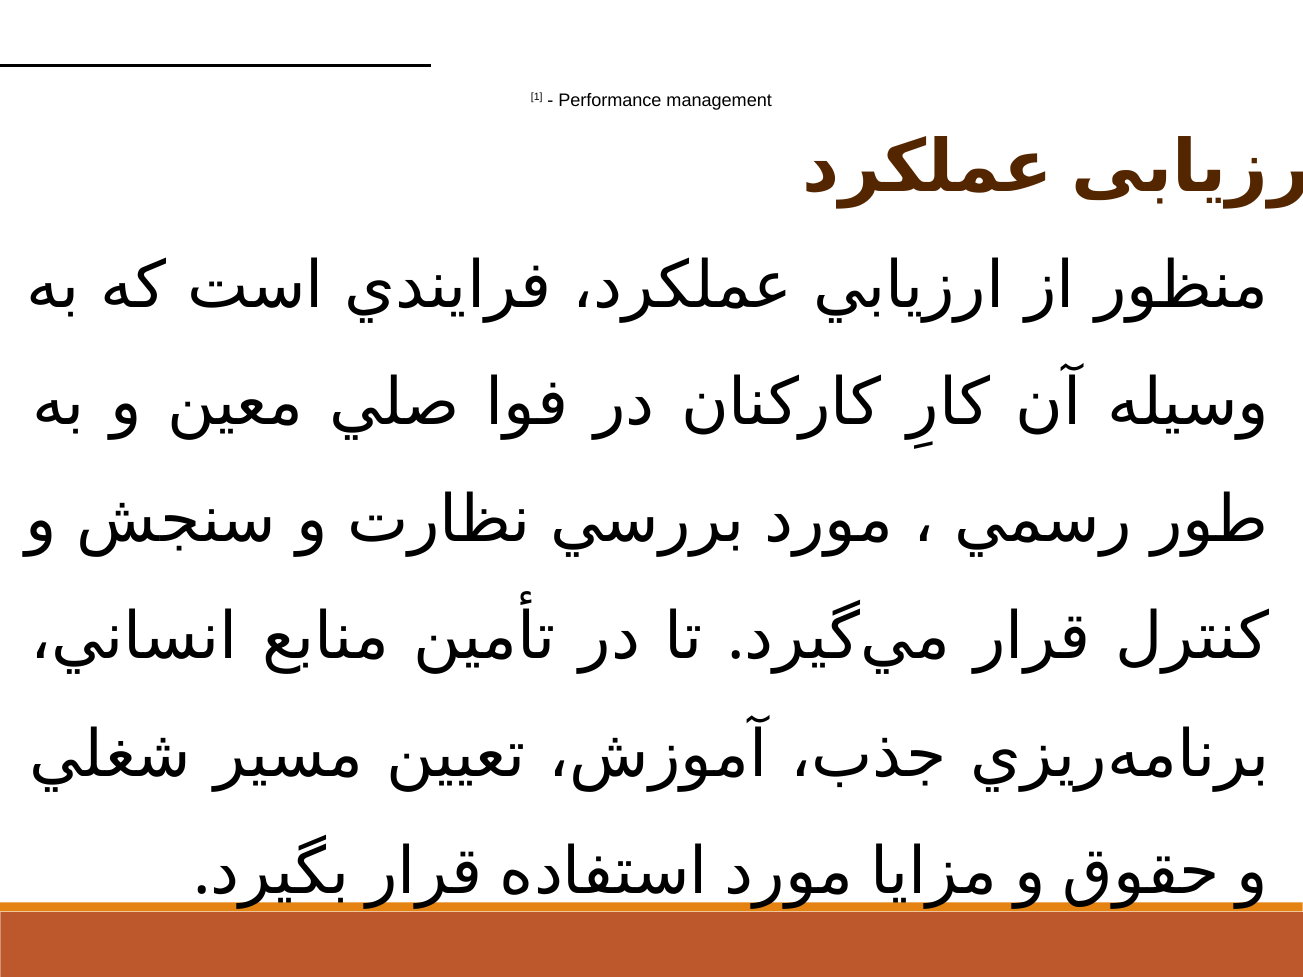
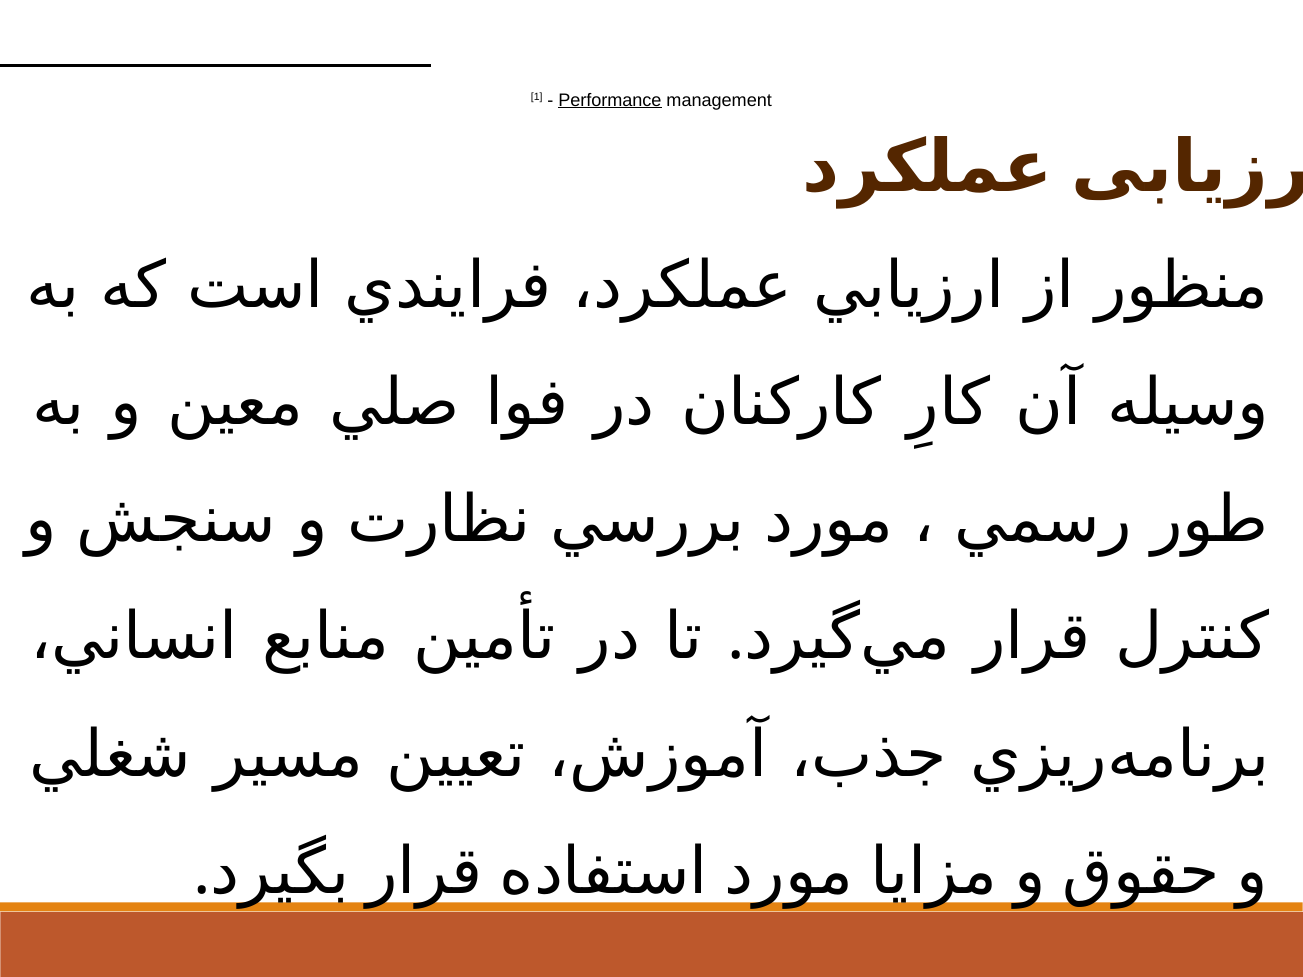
Performance underline: none -> present (610, 100)
